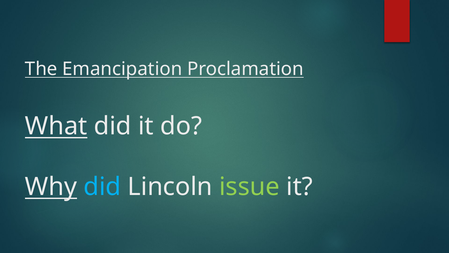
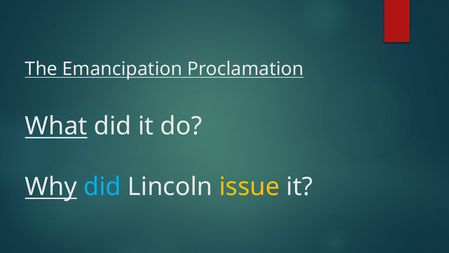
issue colour: light green -> yellow (249, 186)
